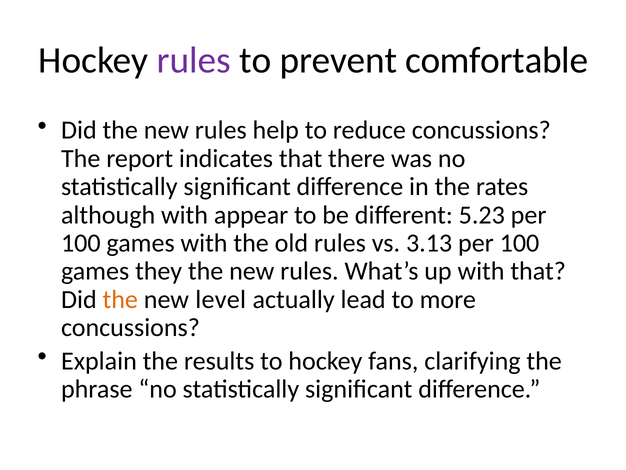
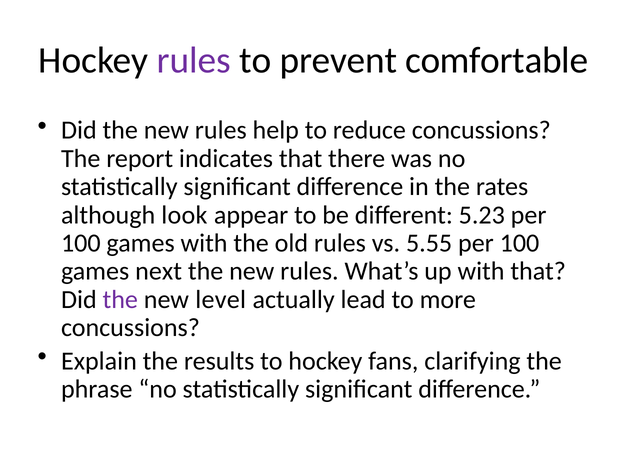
although with: with -> look (184, 215)
3.13: 3.13 -> 5.55 (429, 243)
they: they -> next (159, 271)
the colour: orange -> purple (120, 299)
